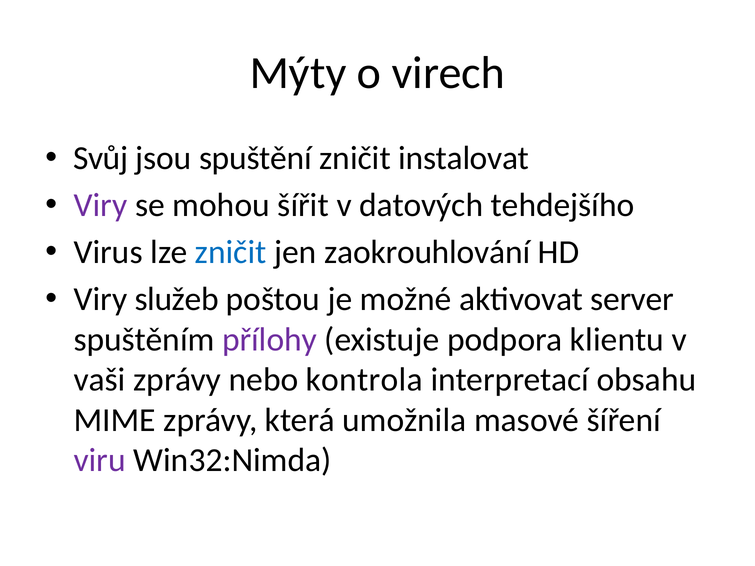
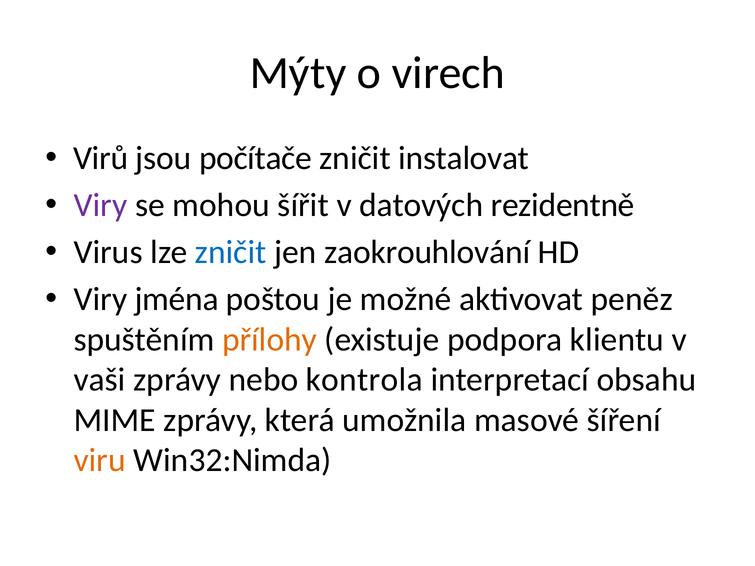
Svůj: Svůj -> Virů (101, 158)
spuštění: spuštění -> počítače (255, 158)
tehdejšího: tehdejšího -> rezidentně (563, 205)
služeb: služeb -> jména (177, 299)
server: server -> peněz (632, 299)
přílohy colour: purple -> orange (269, 340)
viru colour: purple -> orange (100, 460)
